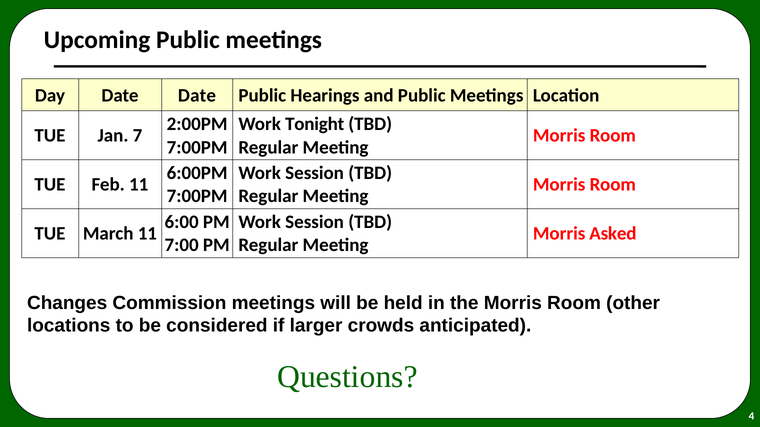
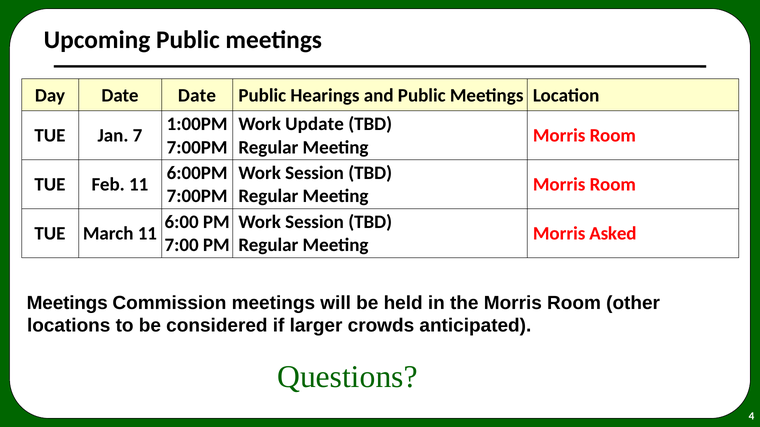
2:00PM: 2:00PM -> 1:00PM (197, 124)
Tonight: Tonight -> Update (315, 124)
Changes: Changes -> Meetings (67, 303)
